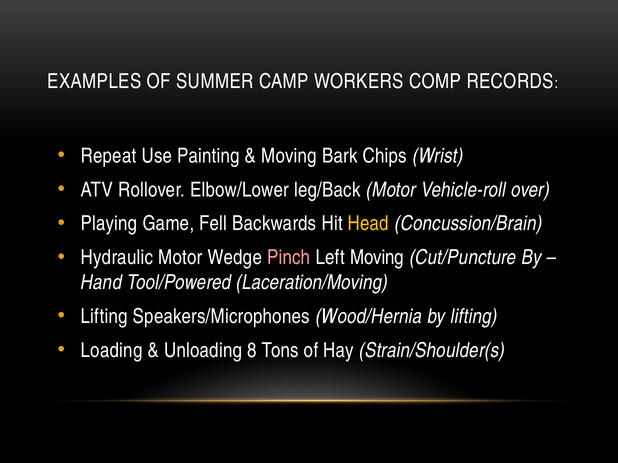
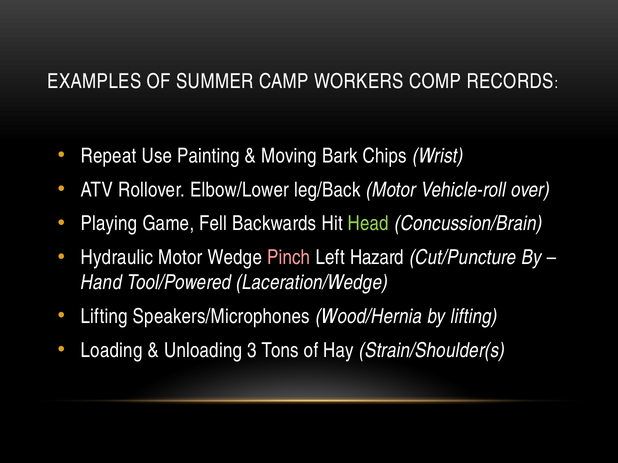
Head colour: yellow -> light green (368, 224)
Left Moving: Moving -> Hazard (377, 258)
Laceration/Moving: Laceration/Moving -> Laceration/Wedge (312, 283)
8: 8 -> 3 (252, 351)
